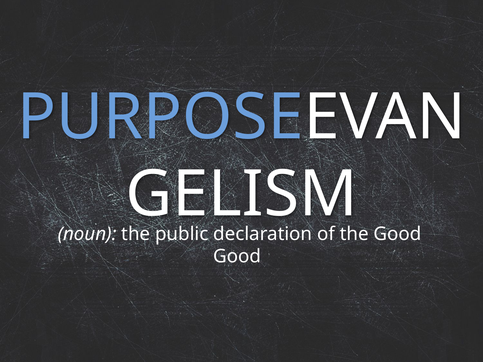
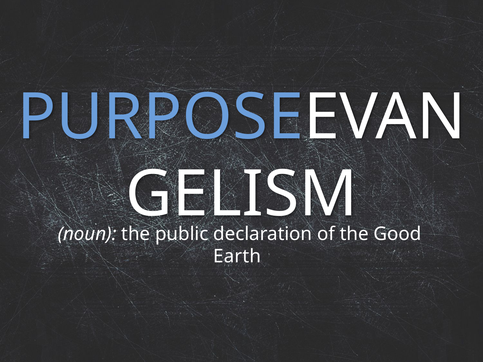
Good: Good -> Earth (237, 257)
